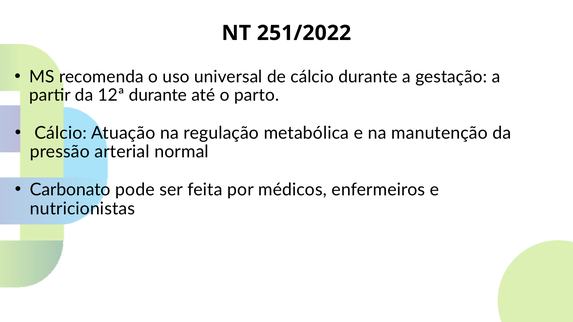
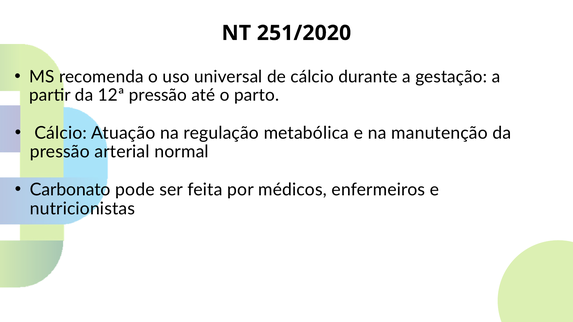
251/2022: 251/2022 -> 251/2020 (304, 33)
12ª durante: durante -> pressão (158, 95)
